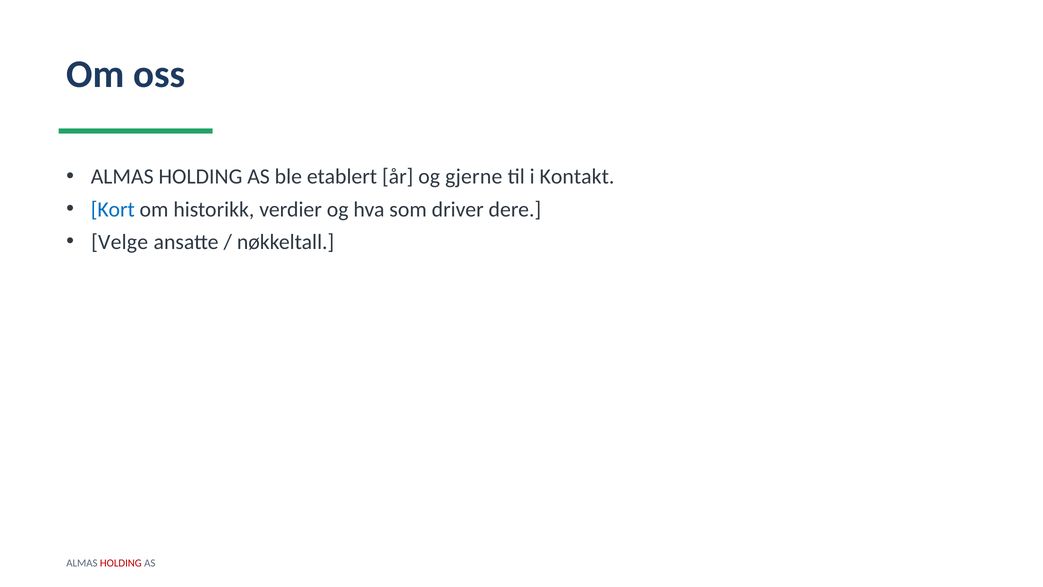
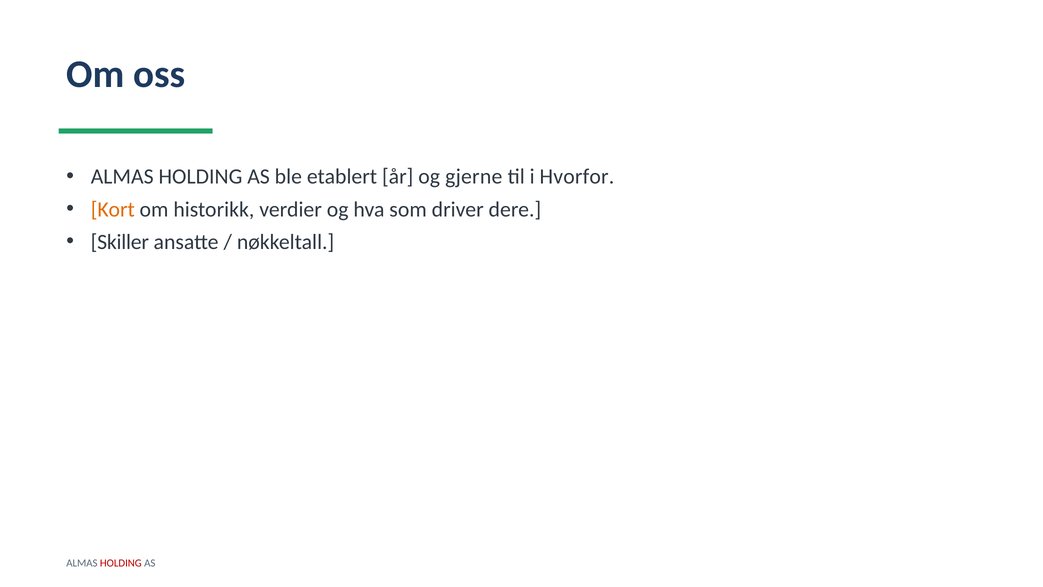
Kontakt: Kontakt -> Hvorfor (577, 177)
Kort colour: blue -> orange (113, 209)
Velge: Velge -> Skiller (120, 242)
